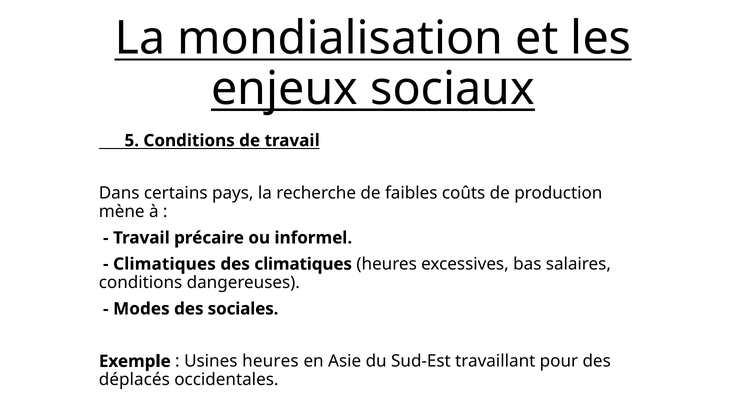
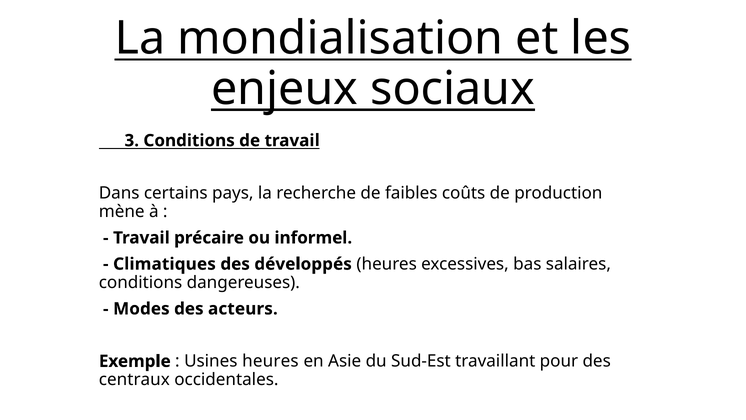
5: 5 -> 3 (132, 140)
des climatiques: climatiques -> développés (303, 264)
sociales: sociales -> acteurs (243, 309)
déplacés: déplacés -> centraux (134, 379)
